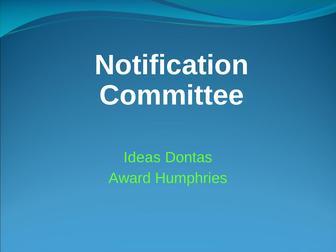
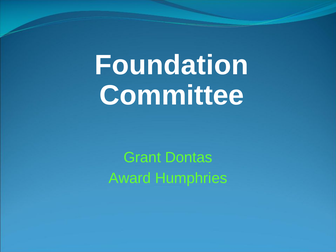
Notification: Notification -> Foundation (172, 65)
Ideas: Ideas -> Grant (142, 157)
